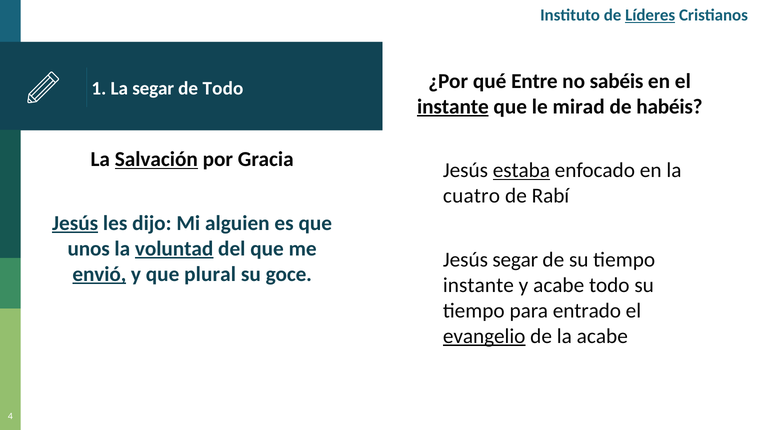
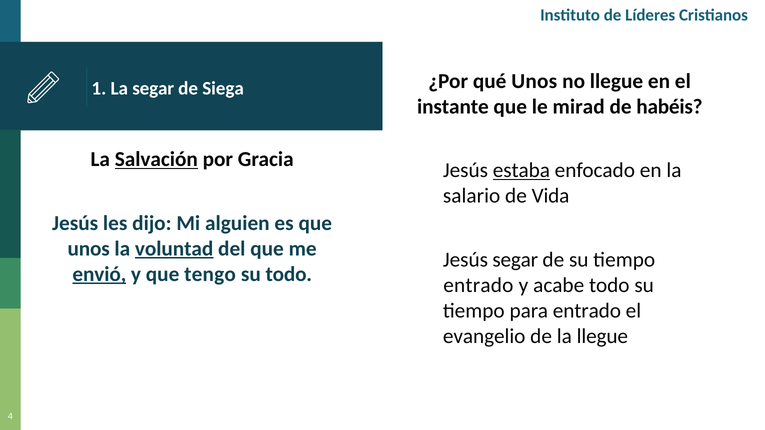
Líderes underline: present -> none (650, 15)
qué Entre: Entre -> Unos (534, 81)
no sabéis: sabéis -> llegue (616, 81)
de Todo: Todo -> Siega (223, 89)
instante underline: present -> none (453, 107)
cuatro: cuatro -> salario (472, 196)
Rabí: Rabí -> Vida (551, 196)
Jesús underline: present -> none (75, 223)
plural: plural -> tengo (210, 274)
su goce: goce -> todo (289, 274)
instante: instante -> entrado (478, 285)
evangelio underline: present -> none (484, 336)
la acabe: acabe -> llegue (602, 336)
